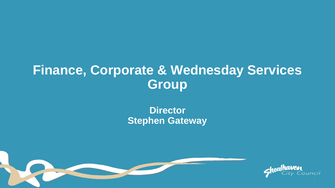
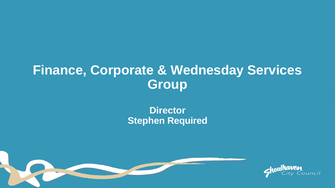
Gateway: Gateway -> Required (187, 121)
